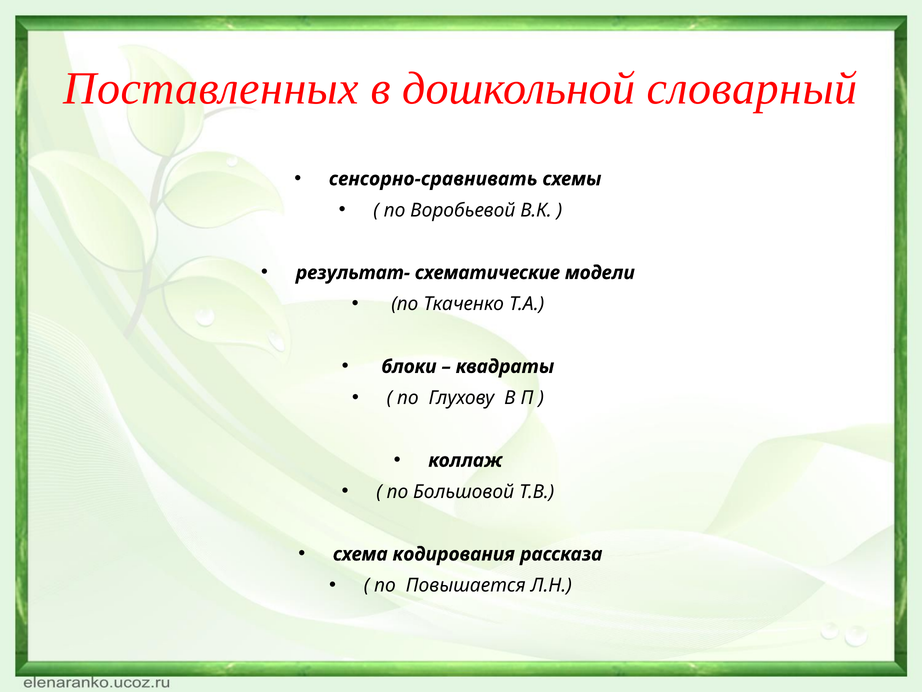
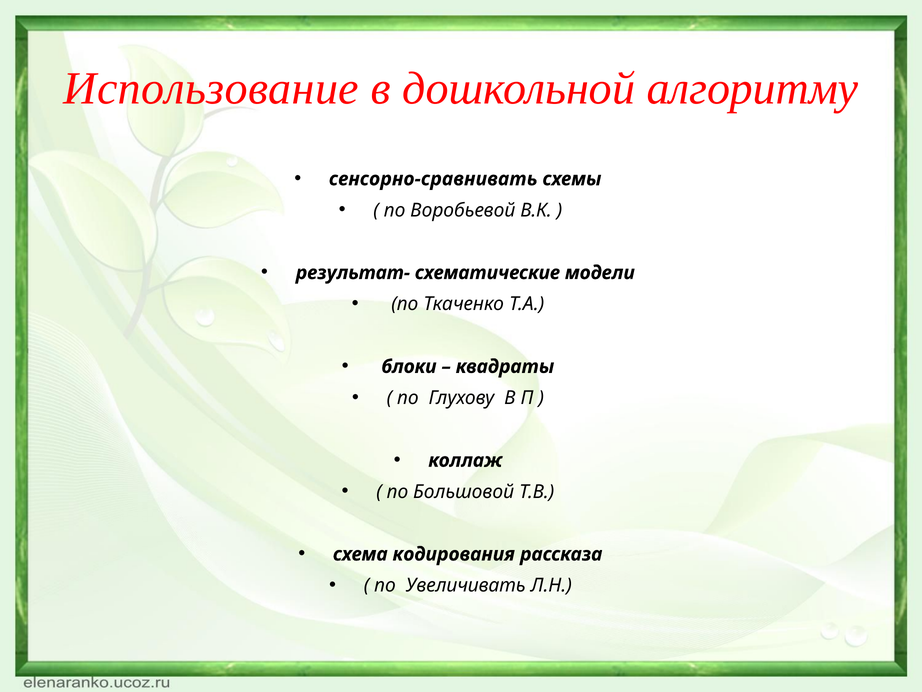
Поставленных: Поставленных -> Использование (211, 89)
словарный: словарный -> алгоритму (752, 89)
Повышается: Повышается -> Увеличивать (466, 585)
